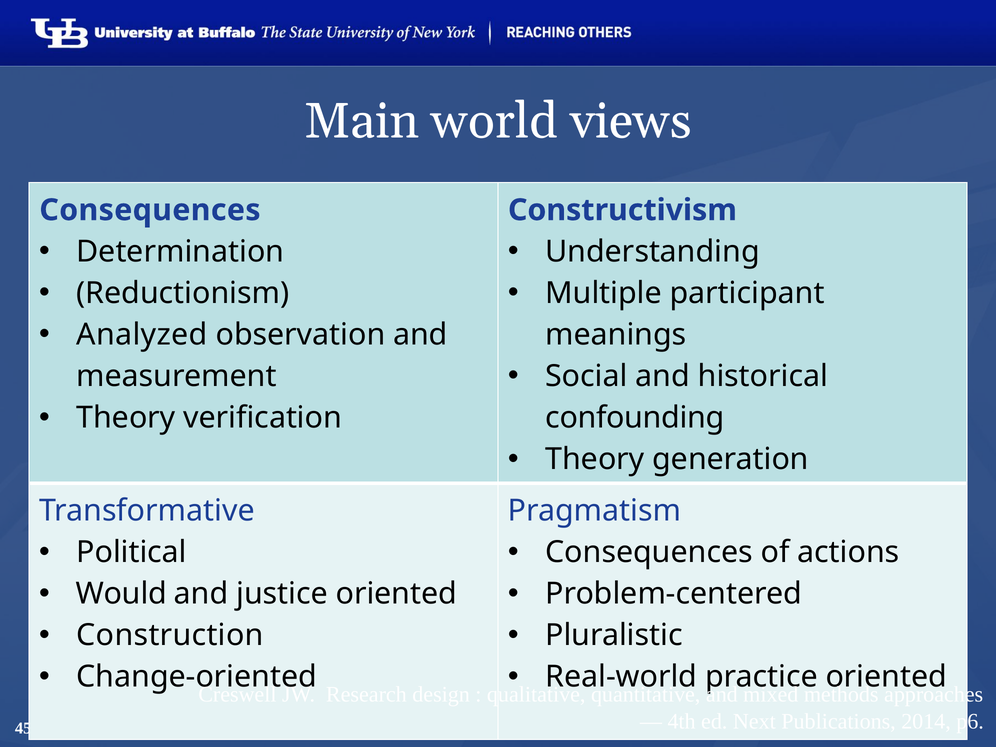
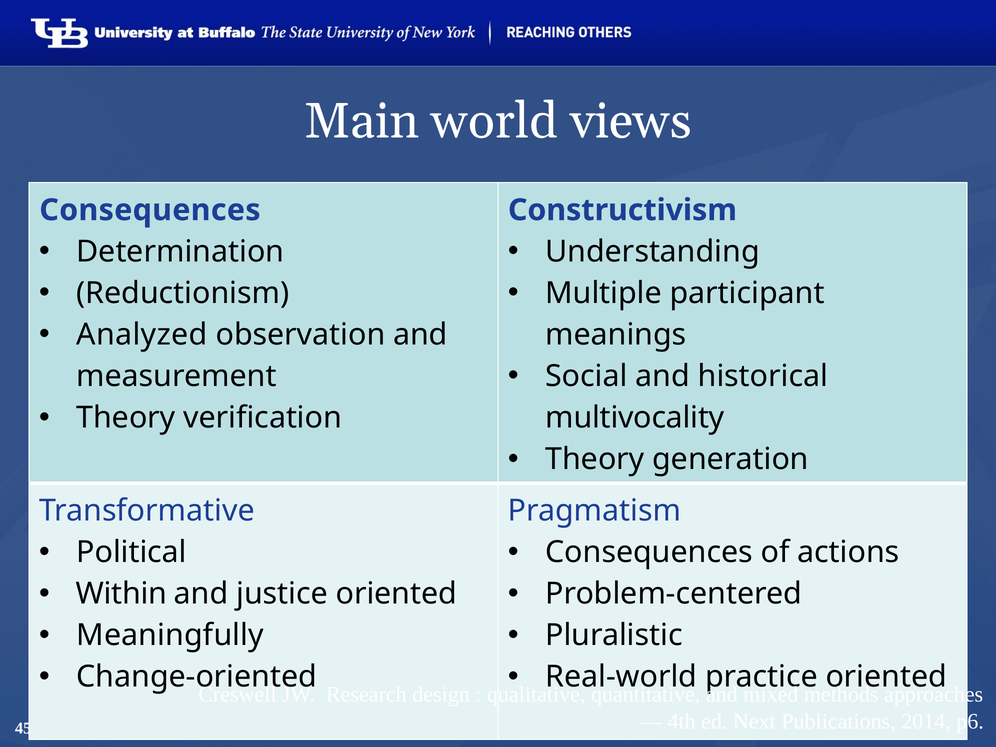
confounding: confounding -> multivocality (635, 418)
Would: Would -> Within (121, 594)
Construction: Construction -> Meaningfully (170, 635)
